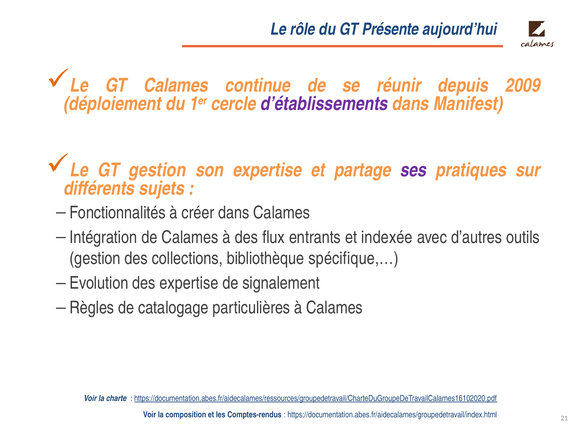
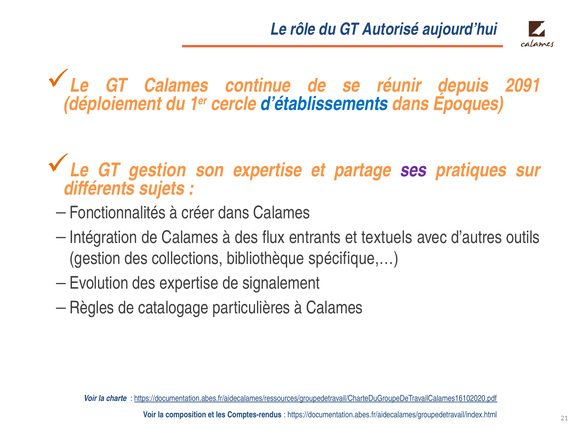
Présente: Présente -> Autorisé (390, 29)
2009: 2009 -> 2091 (523, 86)
d’établissements colour: purple -> blue (324, 104)
Manifest: Manifest -> Époques (468, 104)
indexée: indexée -> textuels (387, 238)
